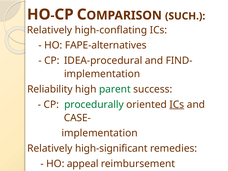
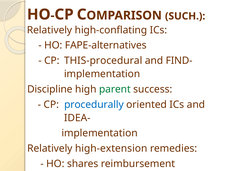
IDEA-procedural: IDEA-procedural -> THIS-procedural (103, 61)
Reliability: Reliability -> Discipline (50, 89)
procedurally colour: green -> blue (94, 104)
ICs underline: present -> none (177, 104)
CASE-: CASE- -> IDEA- (77, 118)
high-significant: high-significant -> high-extension (111, 148)
appeal: appeal -> shares (83, 164)
